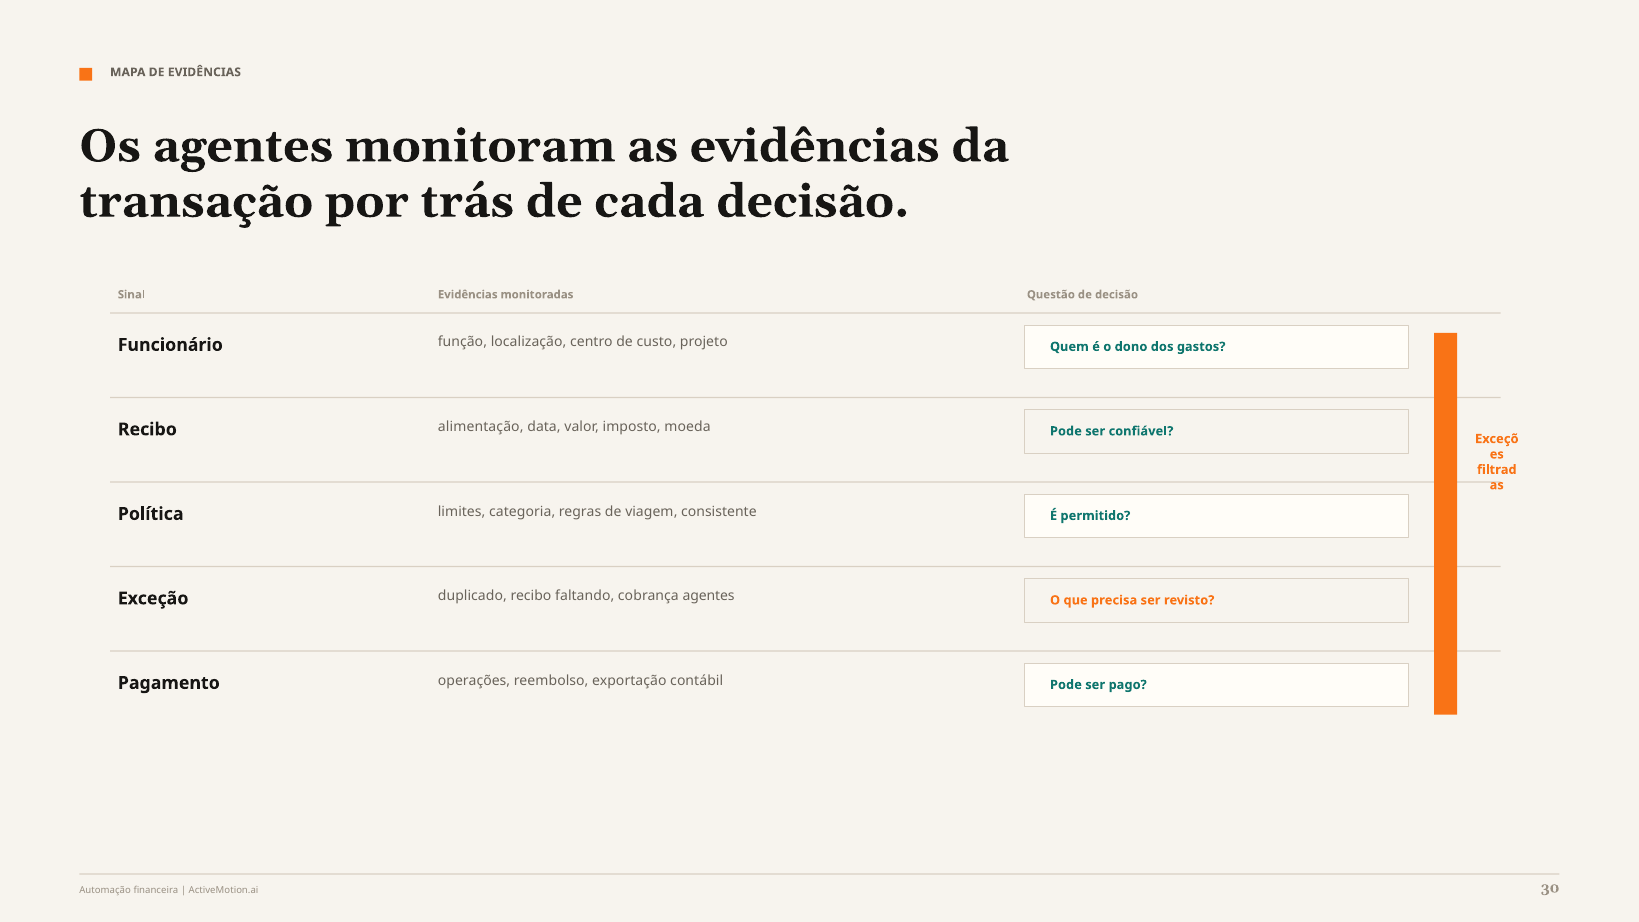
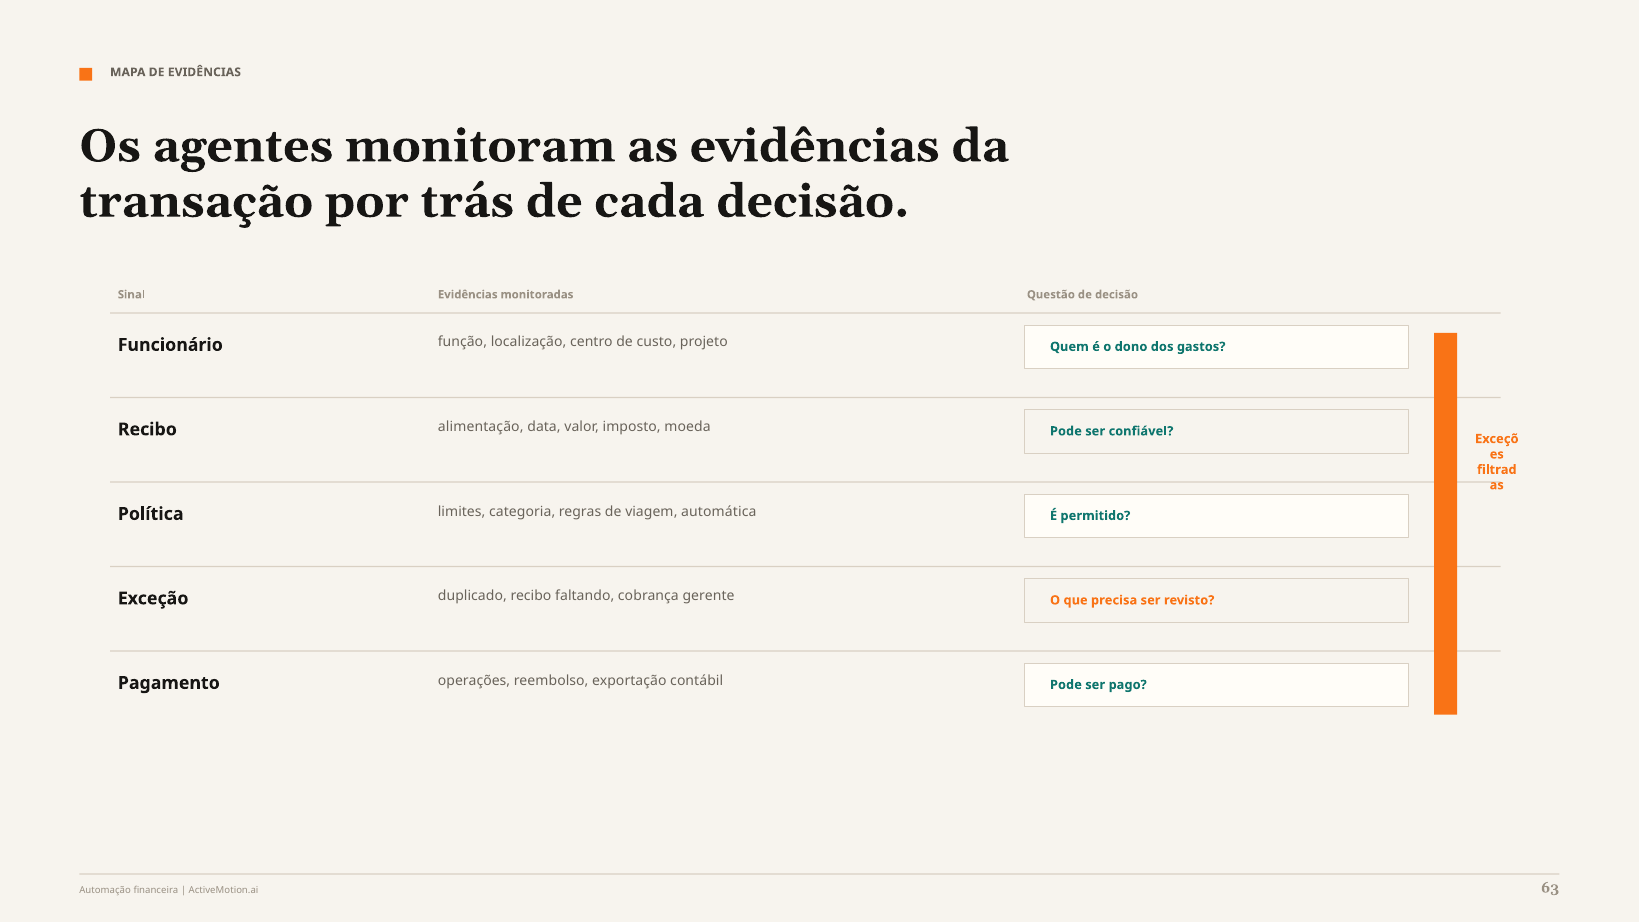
consistente: consistente -> automática (719, 511)
cobrança agentes: agentes -> gerente (709, 596)
30: 30 -> 63 (1550, 888)
